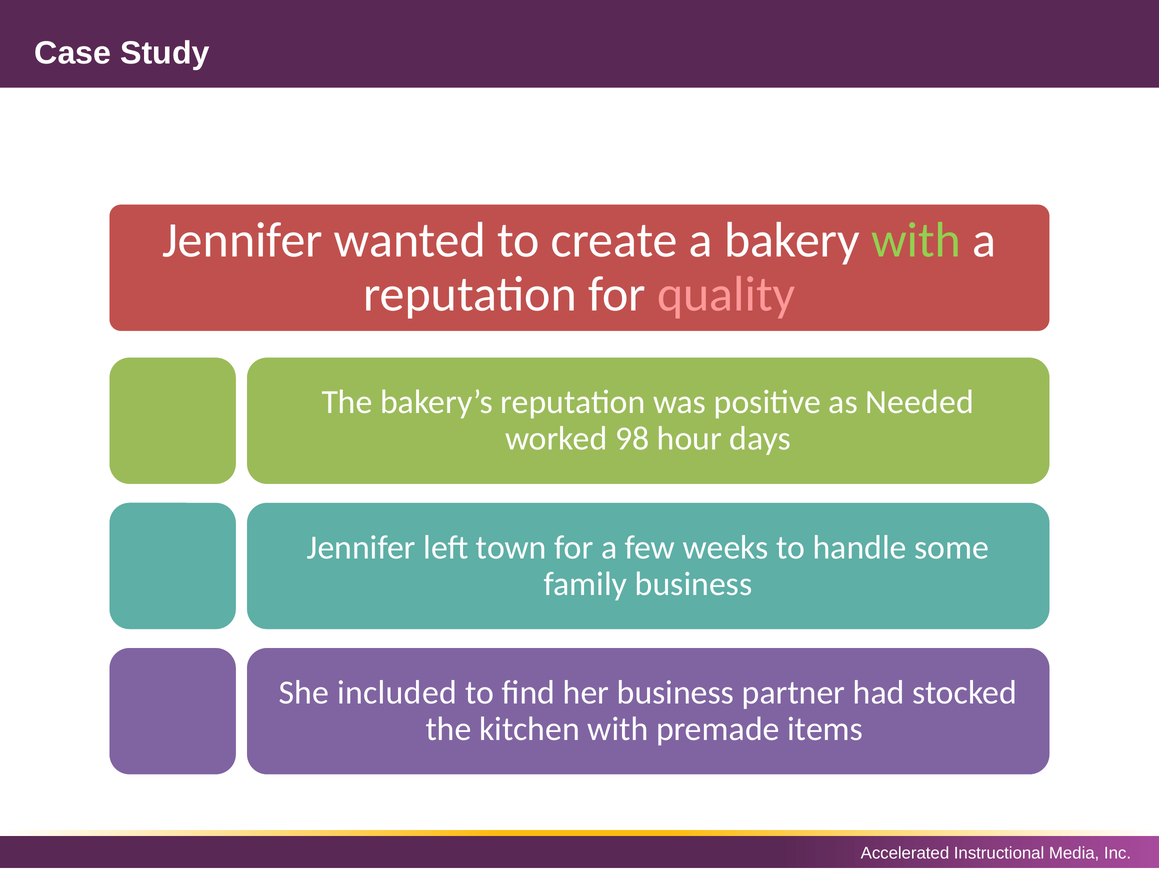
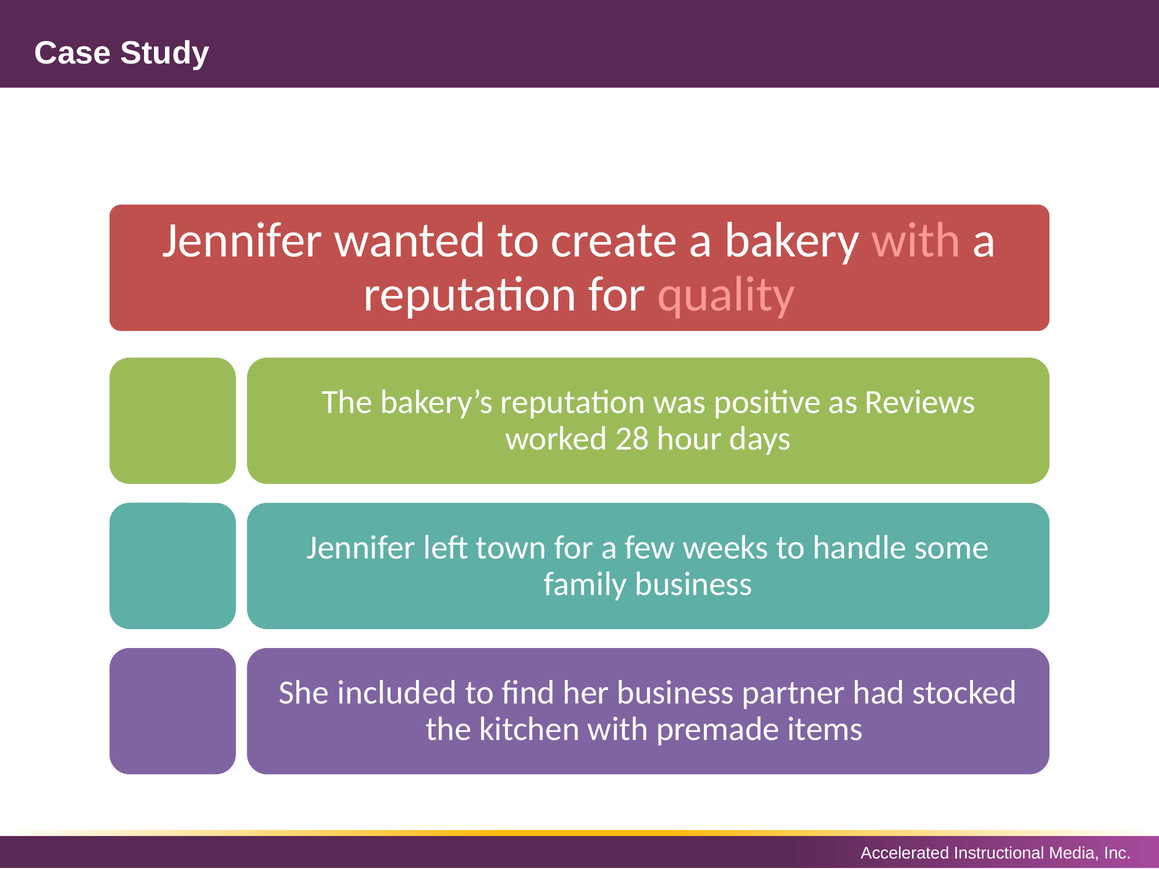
with colour: light green -> pink (916, 241)
Needed: Needed -> Reviews (920, 402)
98: 98 -> 28 (632, 439)
